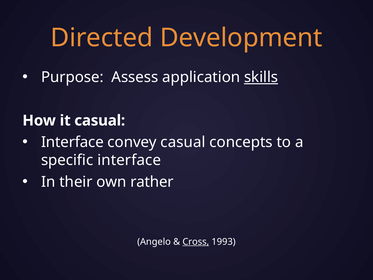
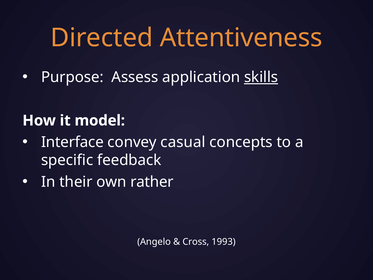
Development: Development -> Attentiveness (241, 38)
it casual: casual -> model (100, 120)
specific interface: interface -> feedback (129, 160)
Cross underline: present -> none (196, 241)
